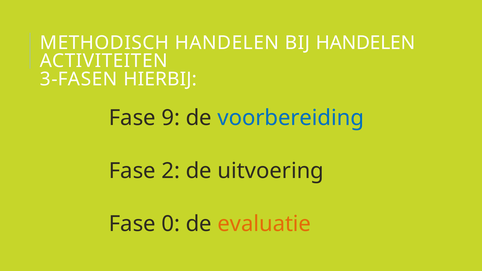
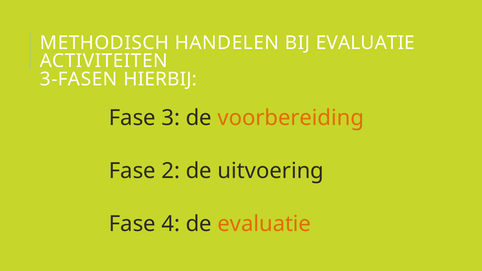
BIJ HANDELEN: HANDELEN -> EVALUATIE (365, 43)
9: 9 -> 3 (171, 118)
voorbereiding colour: blue -> orange (291, 118)
0: 0 -> 4 (171, 224)
